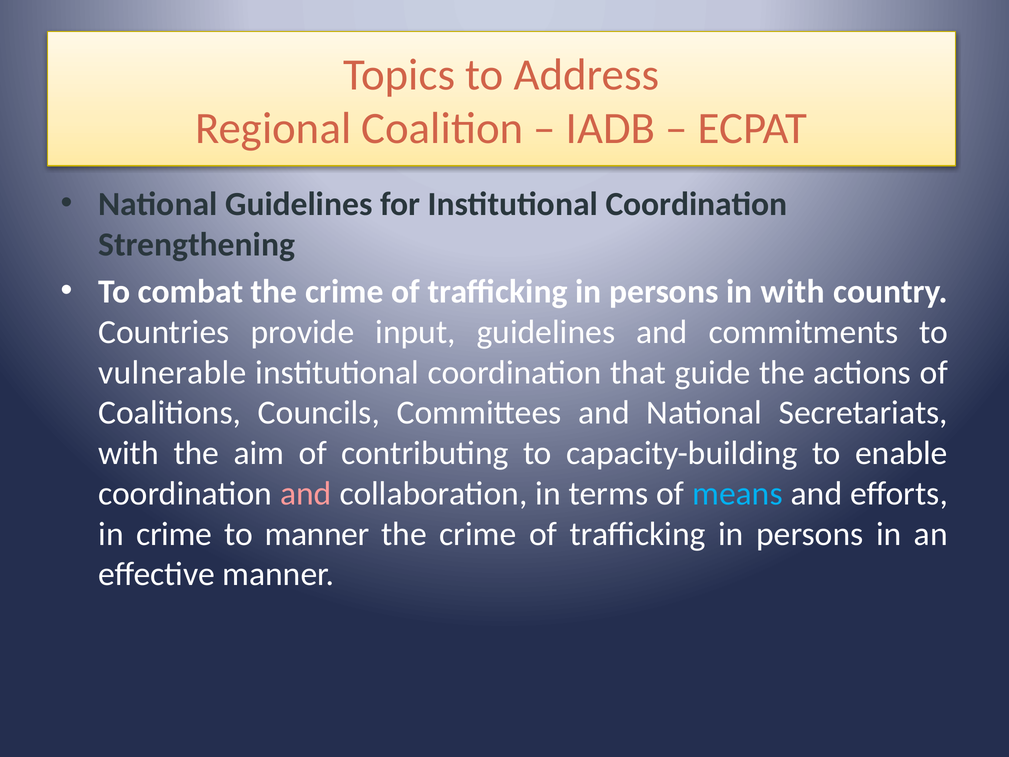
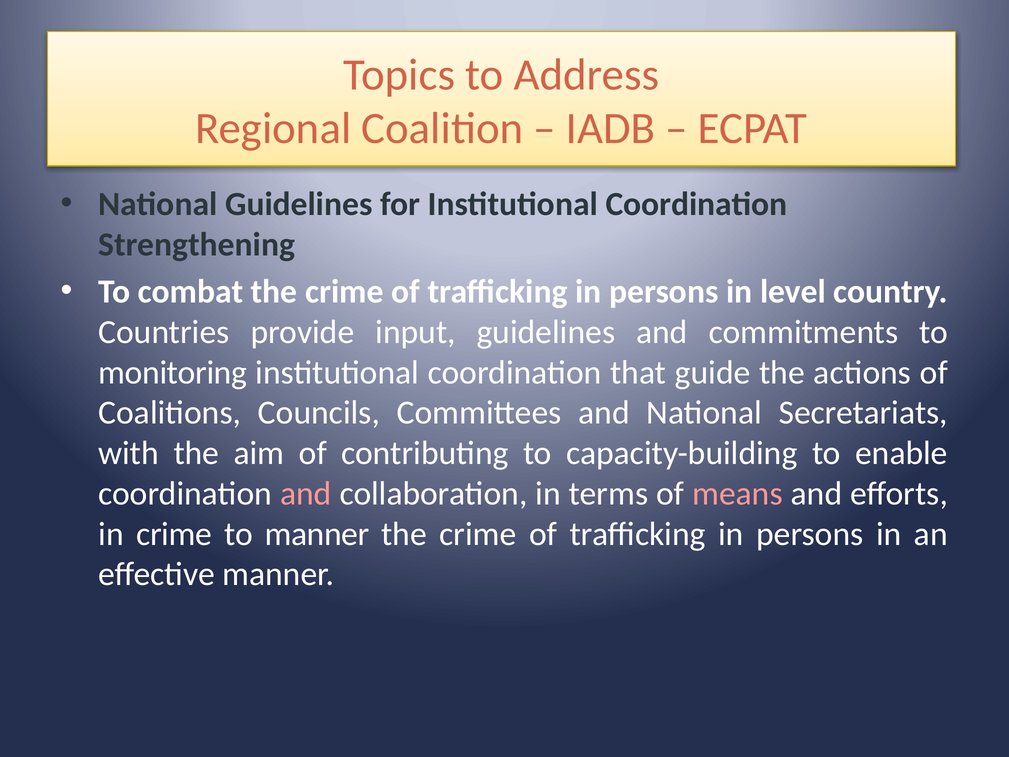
in with: with -> level (793, 292)
vulnerable: vulnerable -> monitoring (173, 372)
means colour: light blue -> pink (738, 493)
